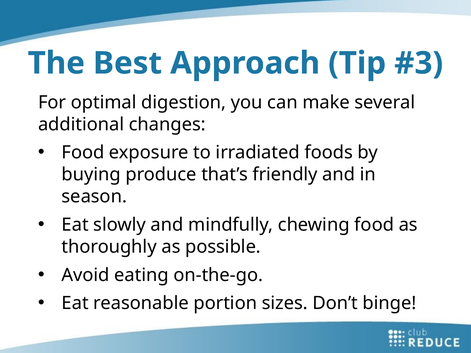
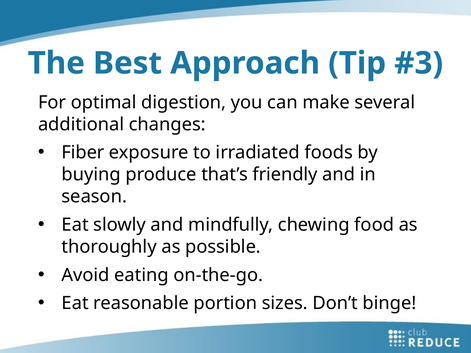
Food: Food -> Fiber (83, 153)
